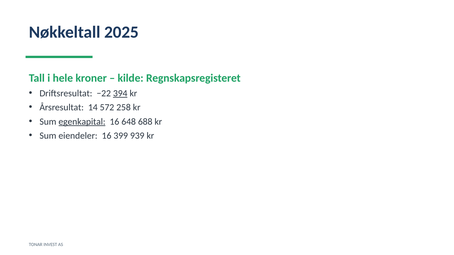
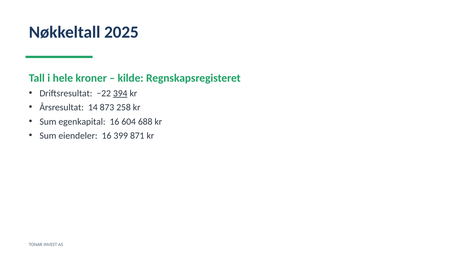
572: 572 -> 873 (107, 108)
egenkapital underline: present -> none (82, 122)
648: 648 -> 604 (129, 122)
939: 939 -> 871 (137, 136)
